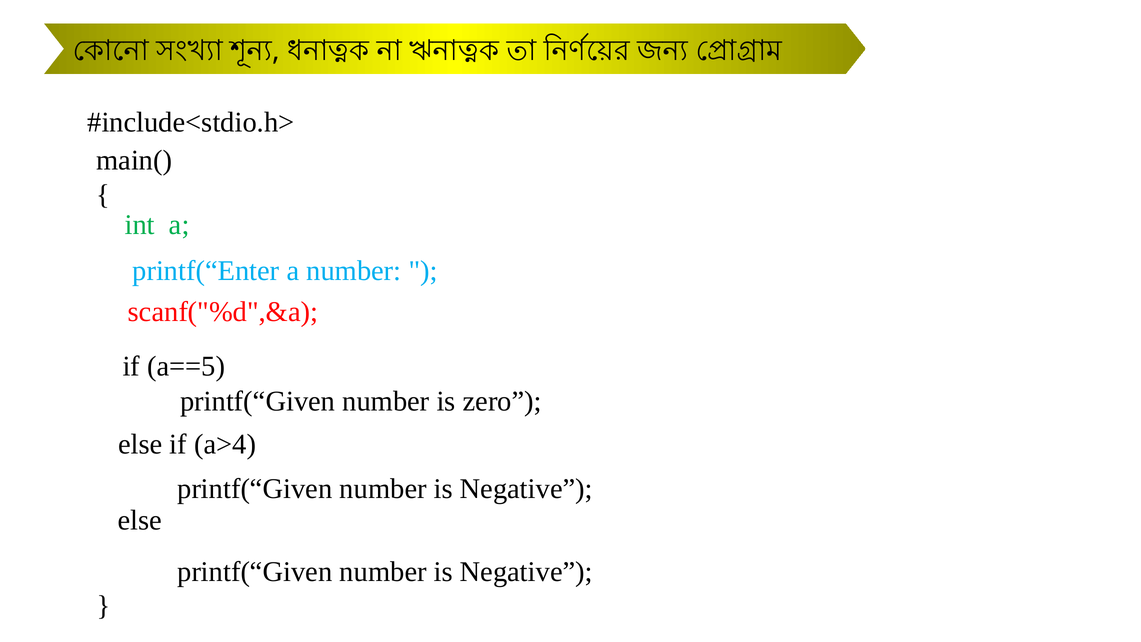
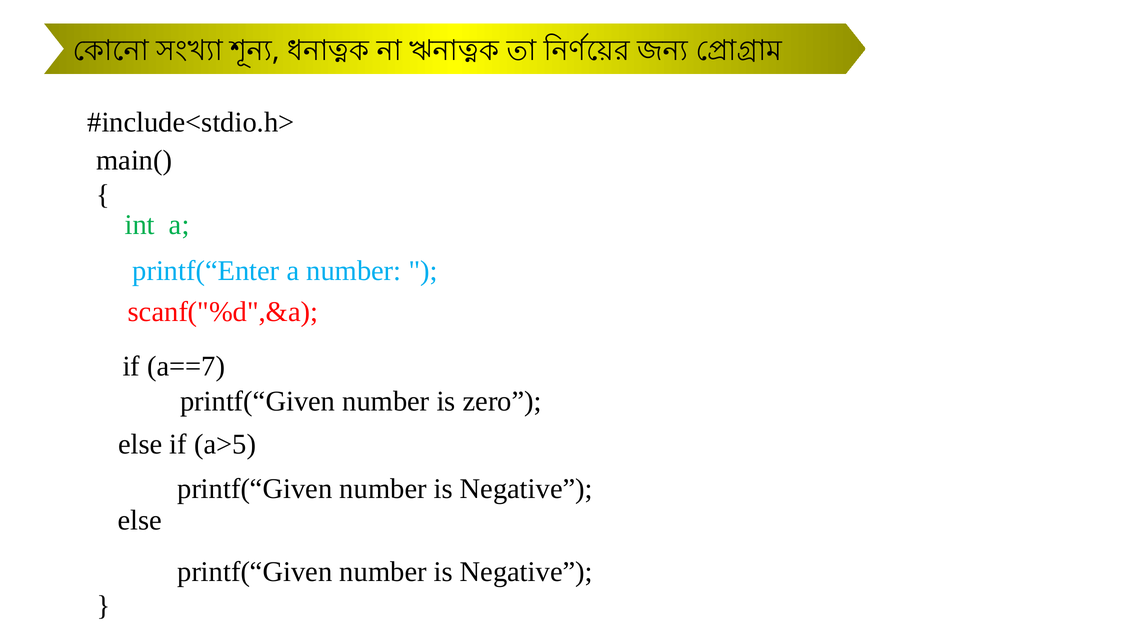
a==5: a==5 -> a==7 (186, 366)
a>4: a>4 -> a>5 (225, 444)
